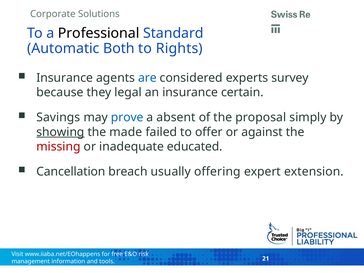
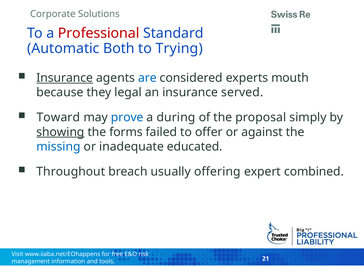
Professional colour: black -> red (99, 33)
Rights: Rights -> Trying (179, 48)
Insurance underline: none -> present (65, 78)
survey: survey -> mouth (290, 78)
certain: certain -> served (242, 92)
Savings: Savings -> Toward (58, 117)
absent: absent -> during (176, 117)
made: made -> forms (126, 132)
missing colour: red -> blue (58, 147)
Cancellation: Cancellation -> Throughout (71, 172)
extension: extension -> combined (314, 172)
